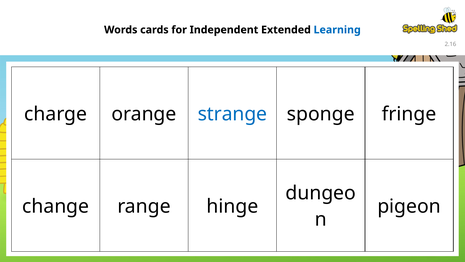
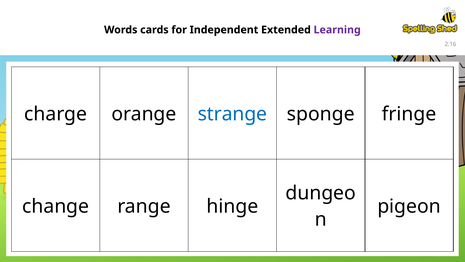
Learning colour: blue -> purple (337, 30)
